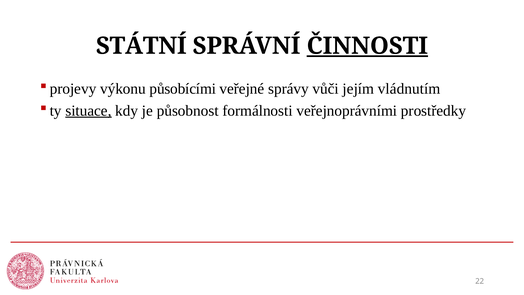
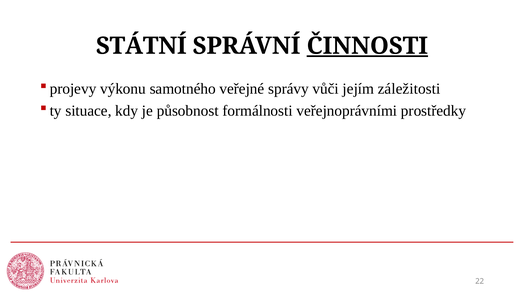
působícími: působícími -> samotného (183, 89)
vládnutím: vládnutím -> záležitosti (409, 89)
situace underline: present -> none (88, 111)
